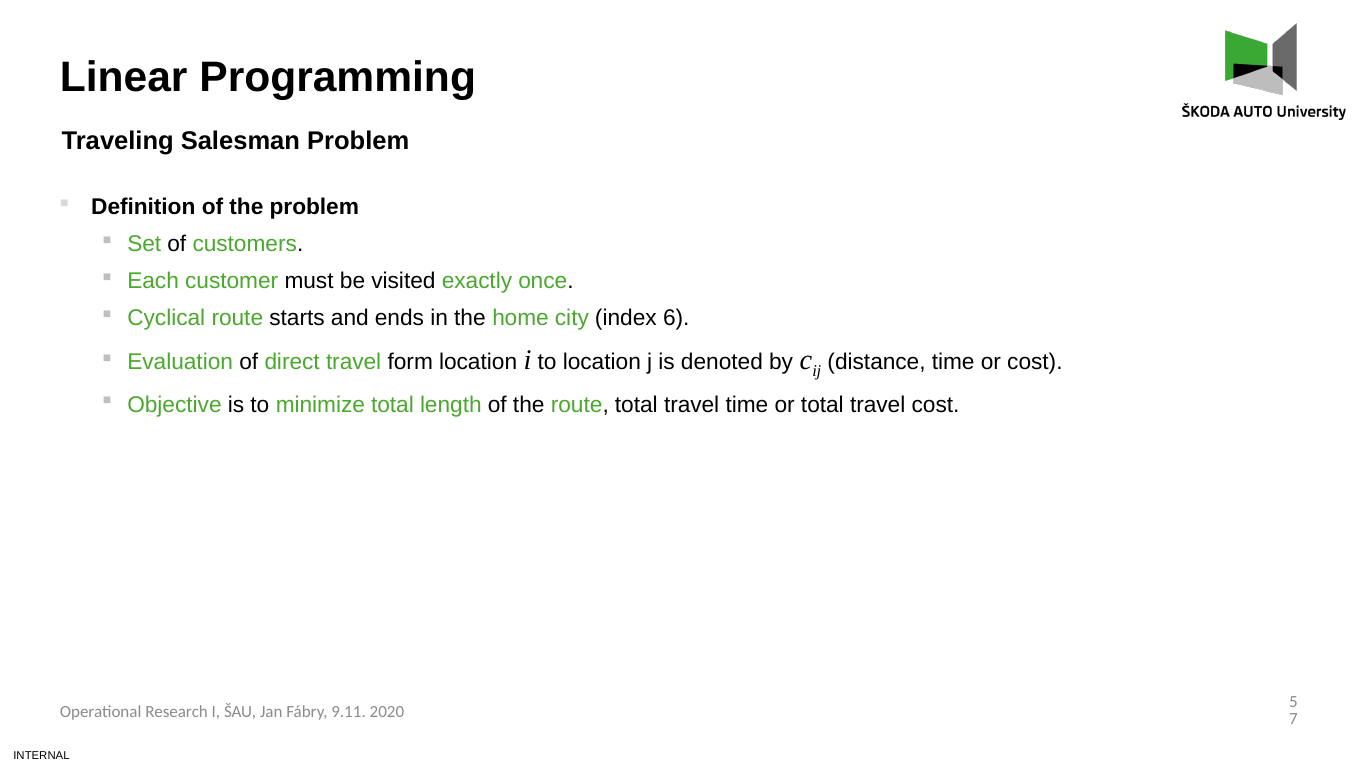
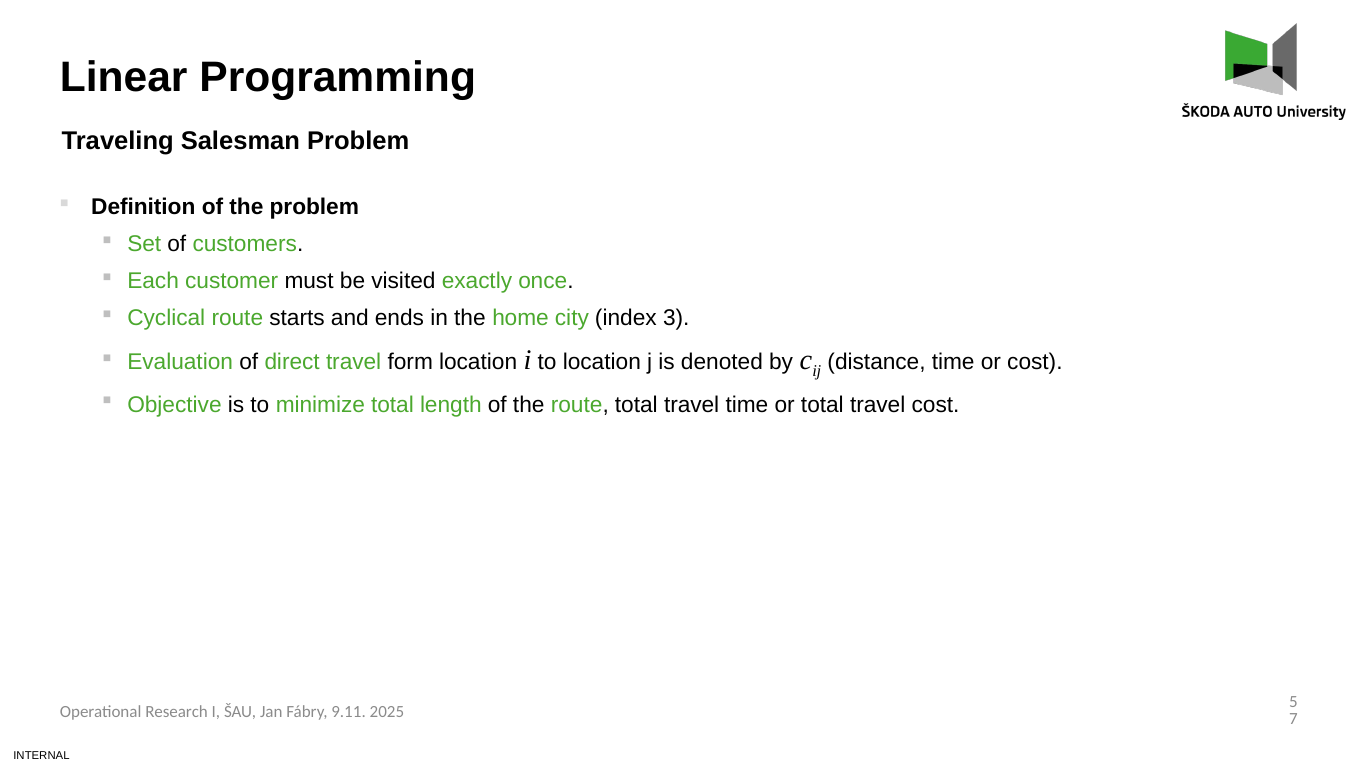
6: 6 -> 3 (676, 318)
2020: 2020 -> 2025 (387, 712)
